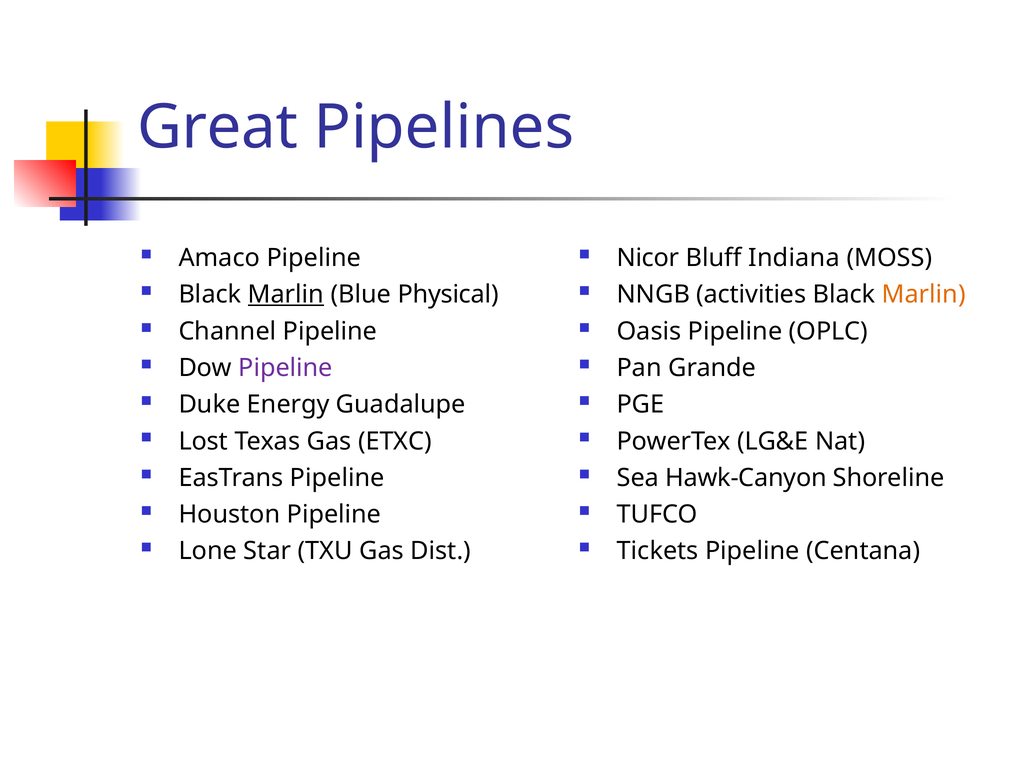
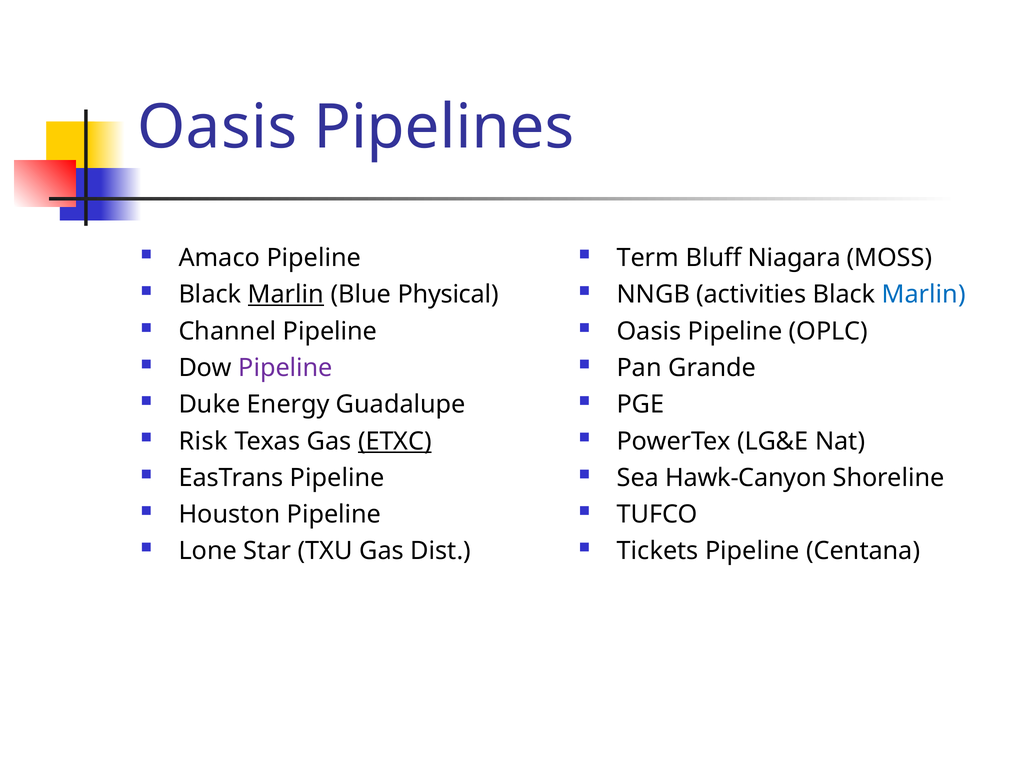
Great: Great -> Oasis (217, 127)
Nicor: Nicor -> Term (648, 258)
Indiana: Indiana -> Niagara (794, 258)
Marlin colour: orange -> blue (924, 295)
Lost: Lost -> Risk (203, 441)
ETXC underline: none -> present (395, 441)
